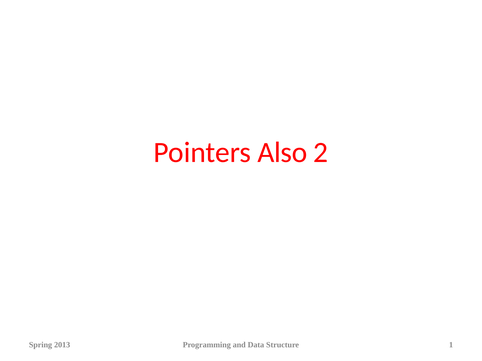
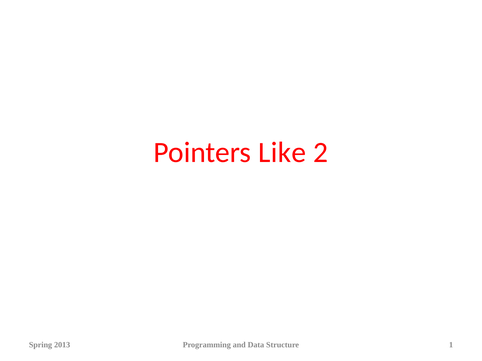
Also: Also -> Like (282, 153)
